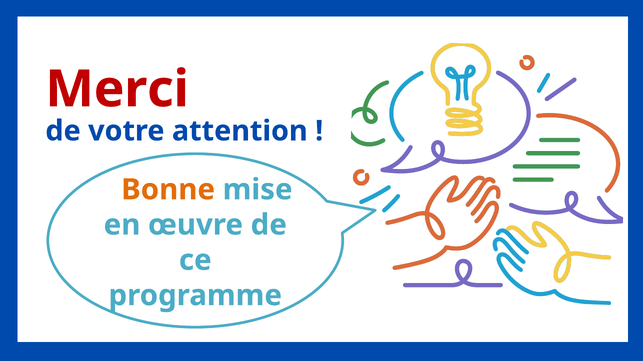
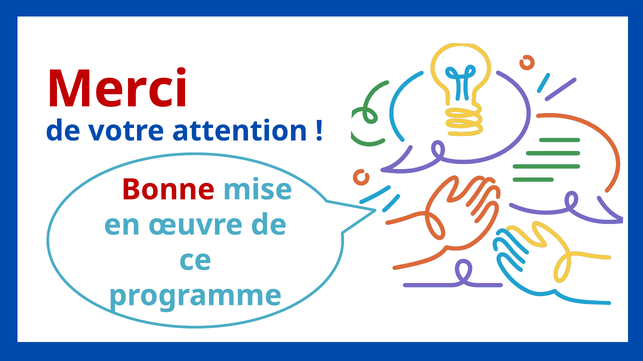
Bonne colour: orange -> red (168, 190)
